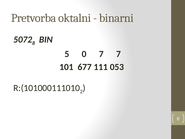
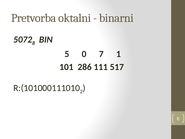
7 7: 7 -> 1 (118, 54)
677: 677 -> 286 (85, 67)
053: 053 -> 517 (117, 67)
